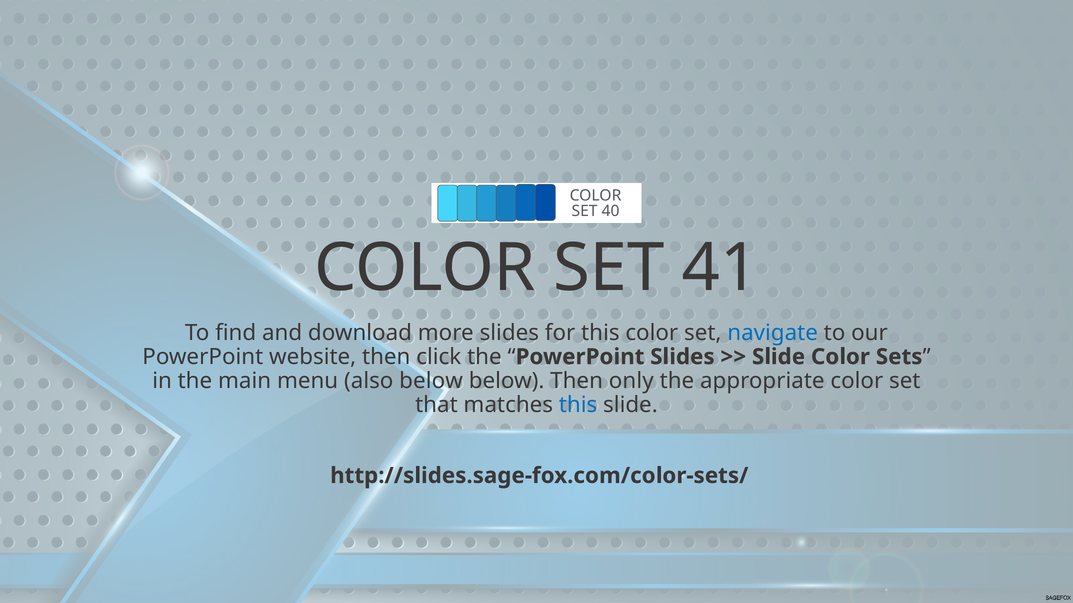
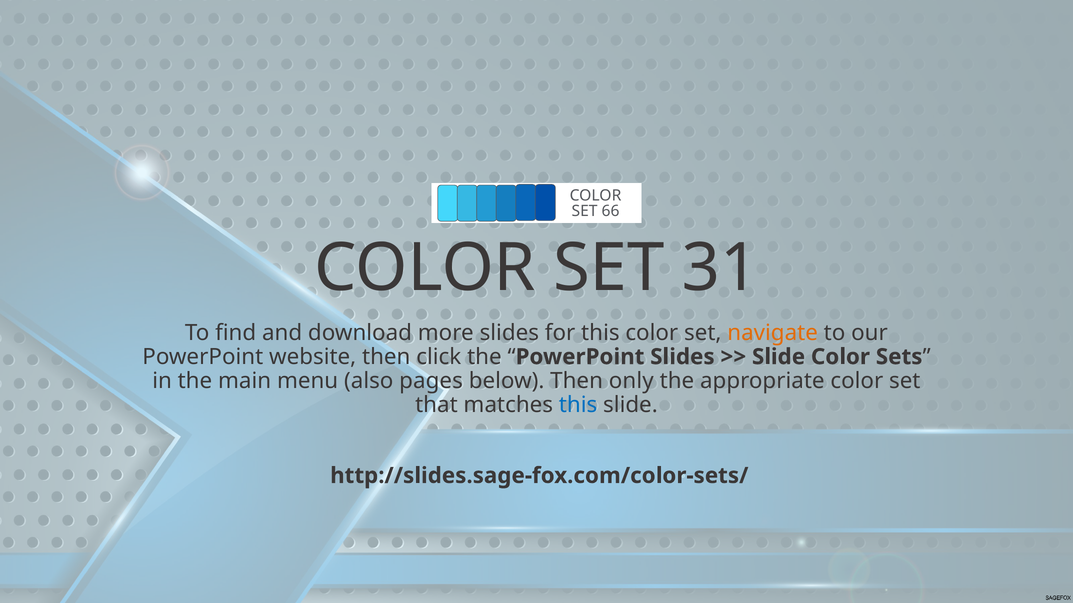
40: 40 -> 66 (611, 211)
41: 41 -> 31 (720, 268)
navigate colour: blue -> orange (773, 333)
also below: below -> pages (431, 381)
